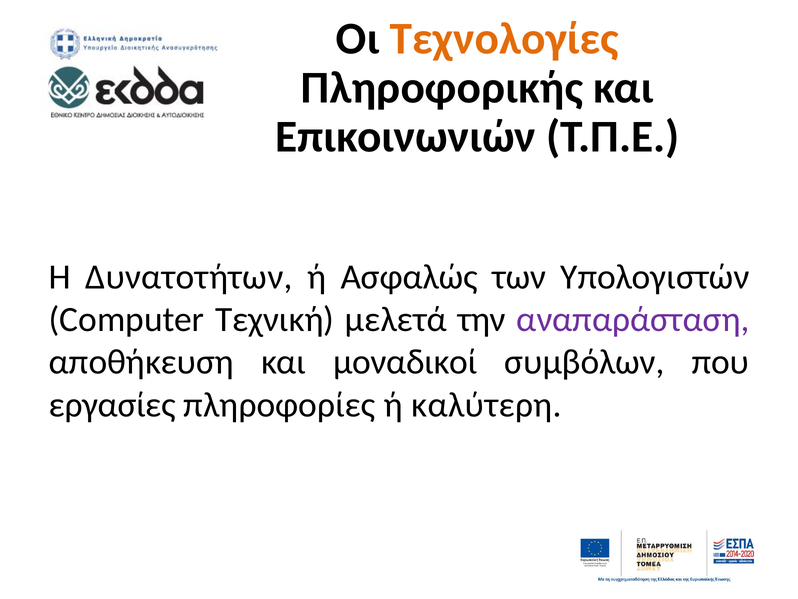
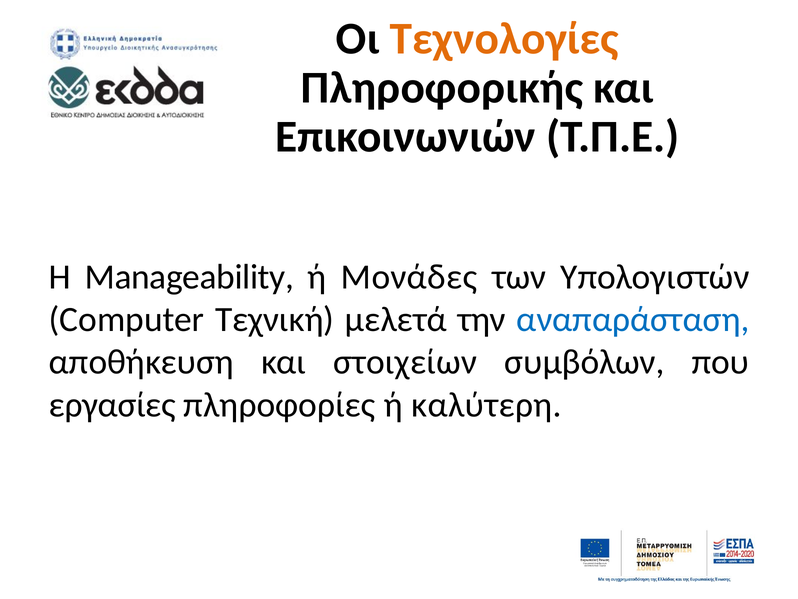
Δυνατοτήτων: Δυνατοτήτων -> Manageability (189, 277)
Ασφαλώς: Ασφαλώς -> Μονάδες (409, 277)
αναπαράσταση colour: purple -> blue (633, 319)
μοναδικοί: μοναδικοί -> στοιχείων (405, 362)
